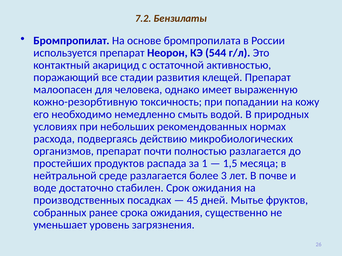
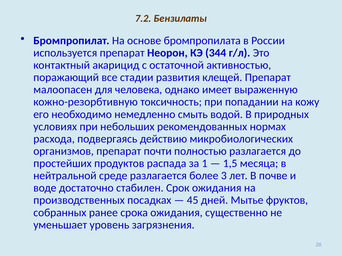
544: 544 -> 344 (216, 53)
